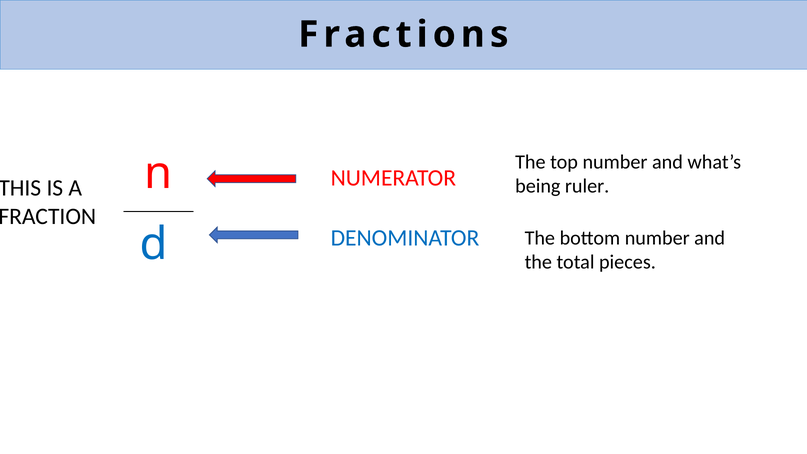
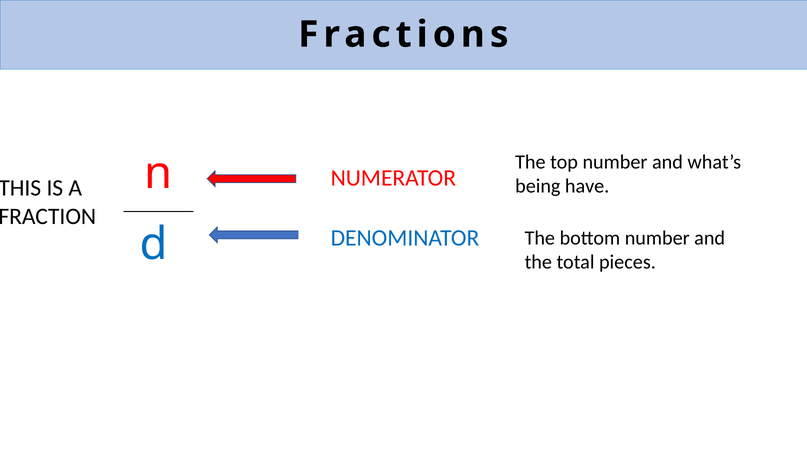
ruler: ruler -> have (587, 186)
